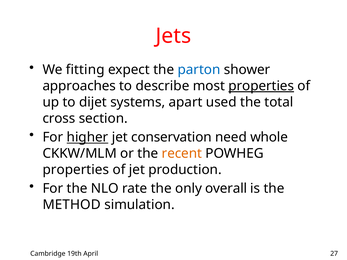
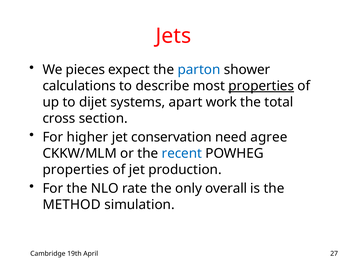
fitting: fitting -> pieces (85, 70)
approaches: approaches -> calculations (79, 86)
used: used -> work (221, 102)
higher underline: present -> none (87, 137)
whole: whole -> agree (269, 137)
recent colour: orange -> blue (182, 154)
